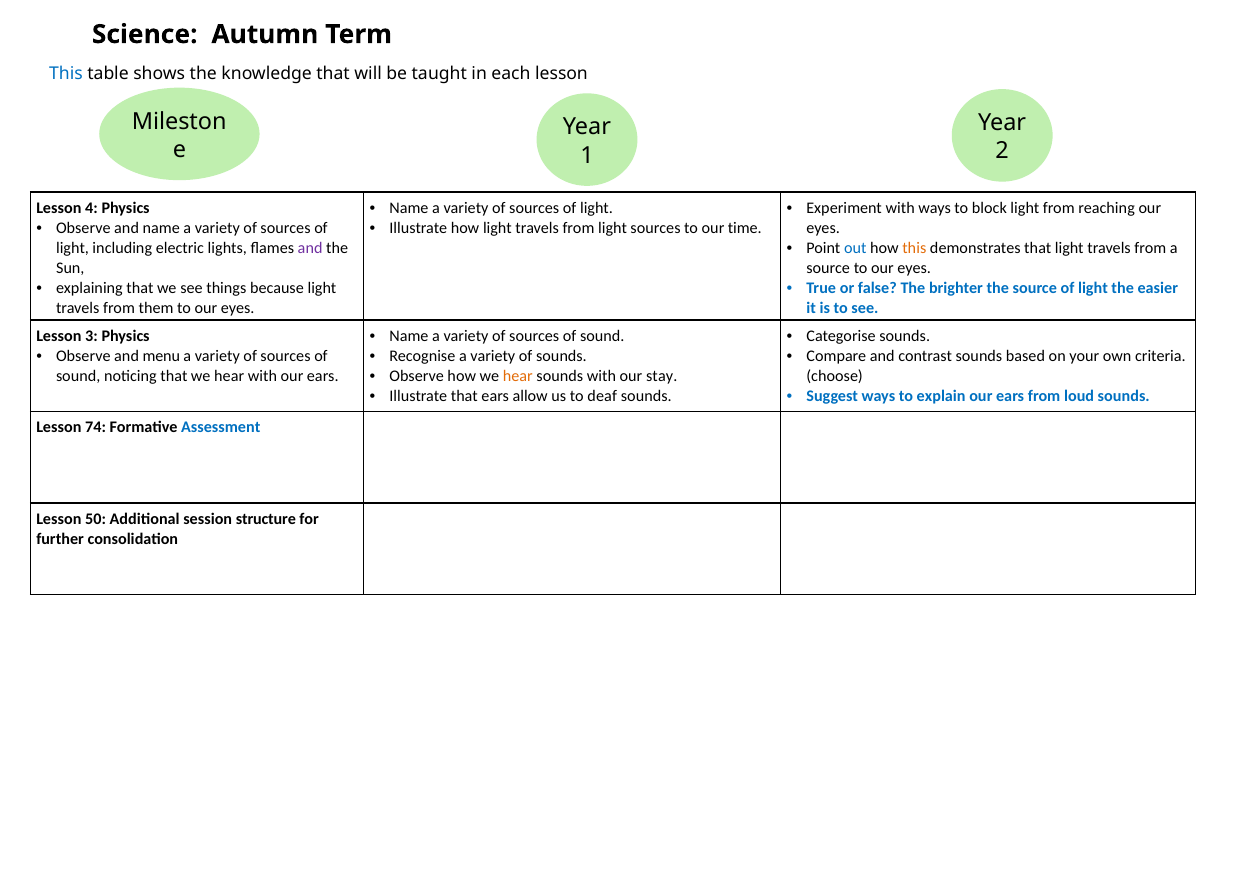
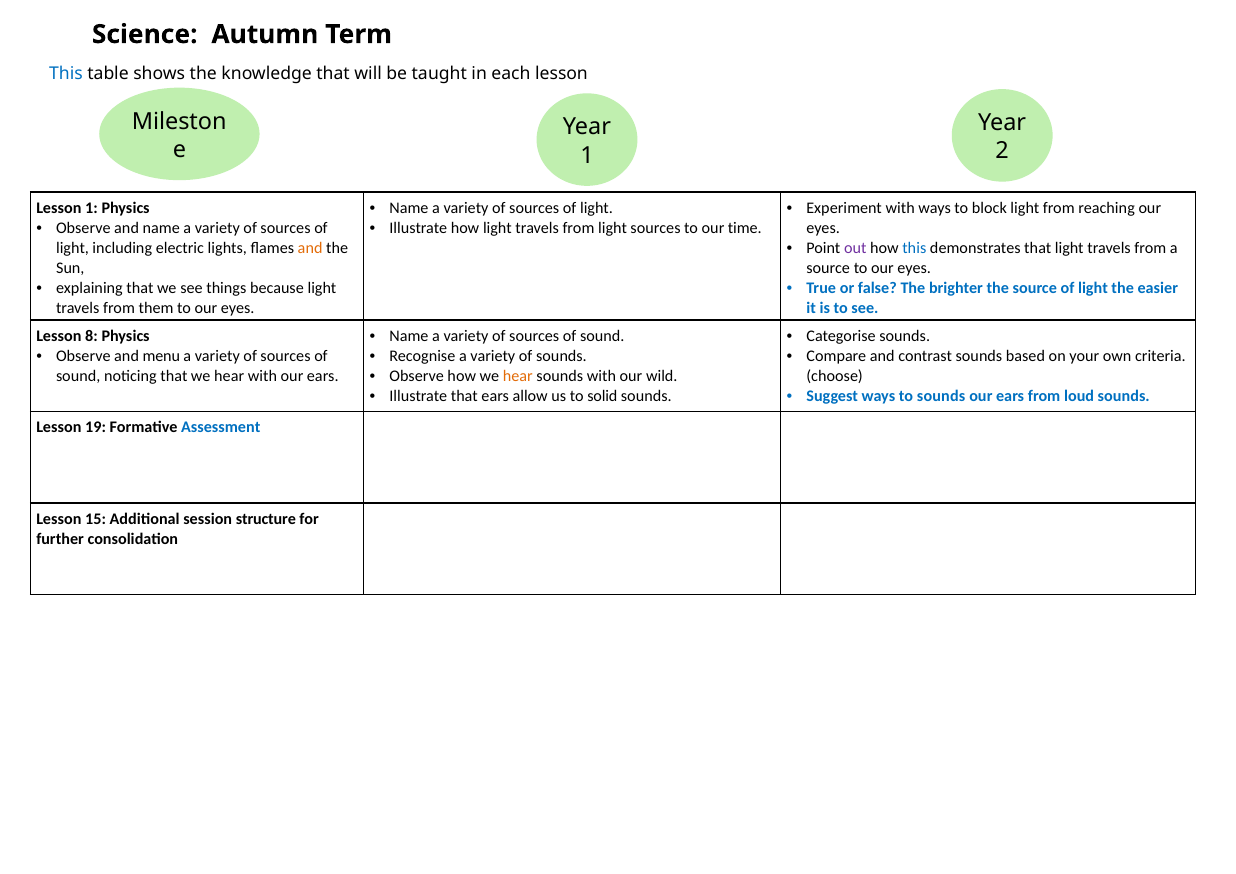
Lesson 4: 4 -> 1 (91, 208)
out colour: blue -> purple (855, 248)
this colour: orange -> blue (914, 248)
and colour: purple -> orange (310, 248)
3: 3 -> 8 (91, 336)
stay: stay -> wild (662, 376)
deaf: deaf -> solid (602, 396)
to explain: explain -> sounds (941, 396)
74: 74 -> 19 (96, 427)
50: 50 -> 15 (96, 519)
